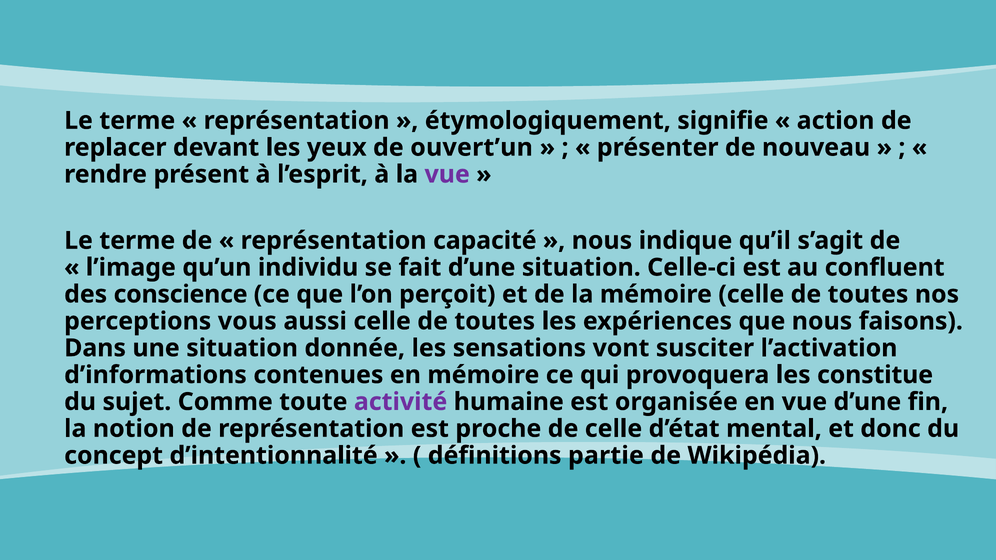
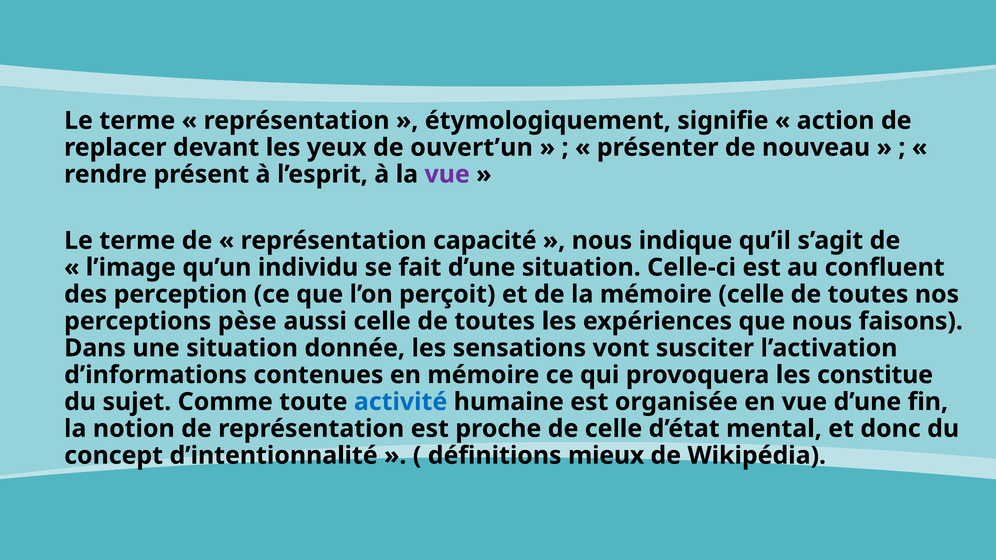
conscience: conscience -> perception (181, 295)
vous: vous -> pèse (247, 321)
activité colour: purple -> blue (401, 402)
partie: partie -> mieux (606, 456)
